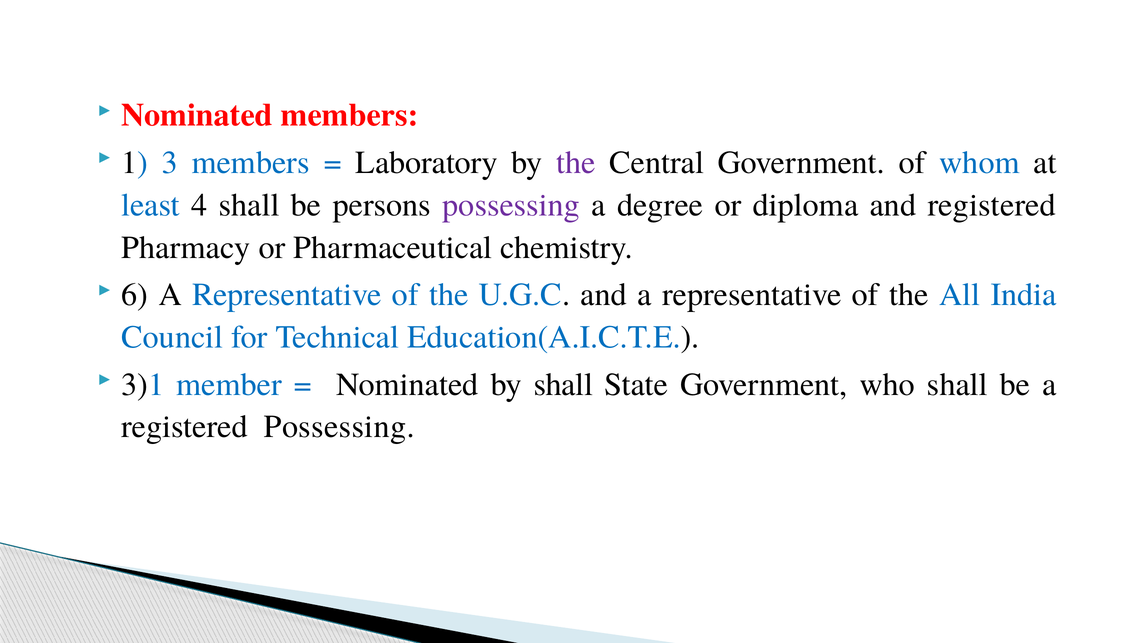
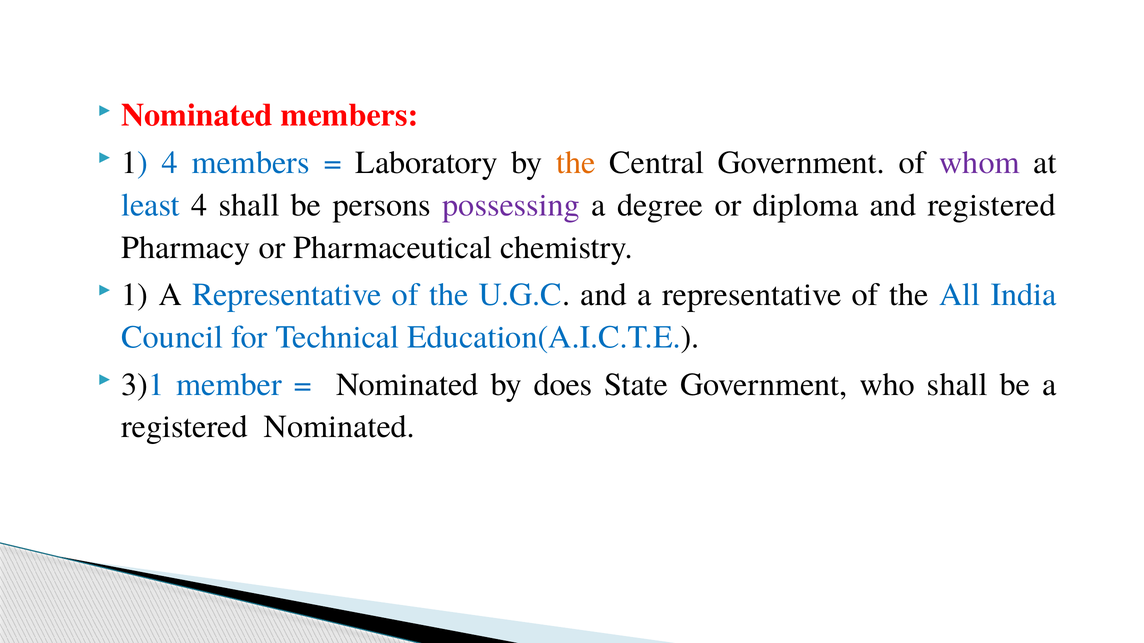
1 3: 3 -> 4 (170, 163)
the colour: purple -> orange (576, 163)
whom colour: blue -> purple (979, 163)
6: 6 -> 1 (135, 295)
by shall: shall -> does (563, 385)
registered Possessing: Possessing -> Nominated (339, 427)
